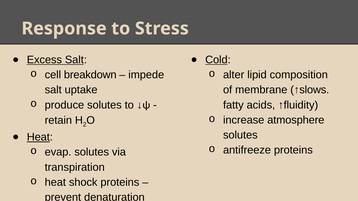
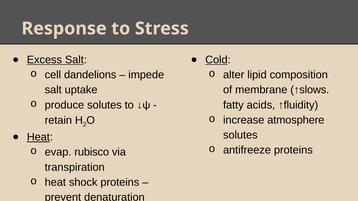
breakdown: breakdown -> dandelions (90, 75)
evap solutes: solutes -> rubisco (92, 152)
